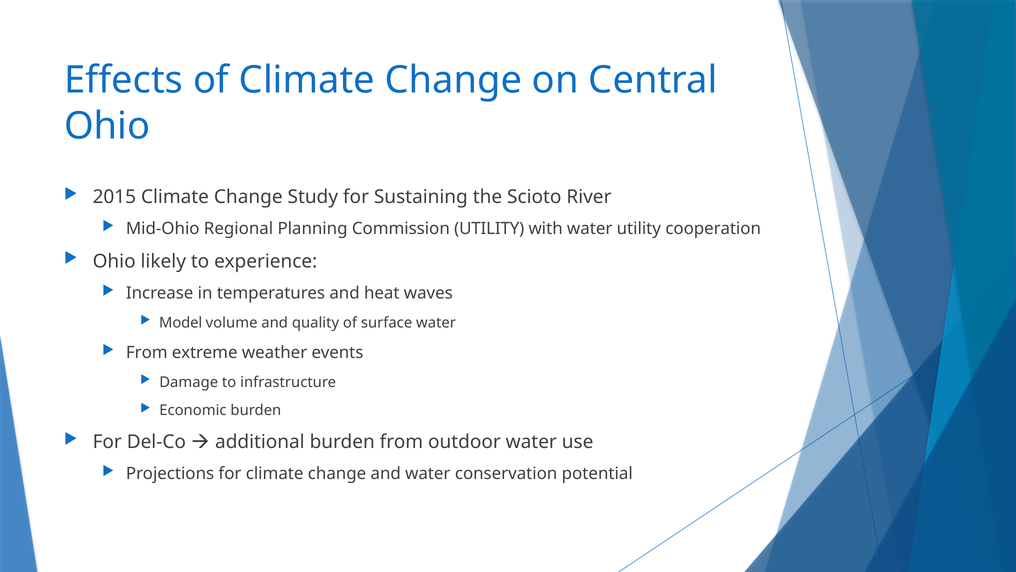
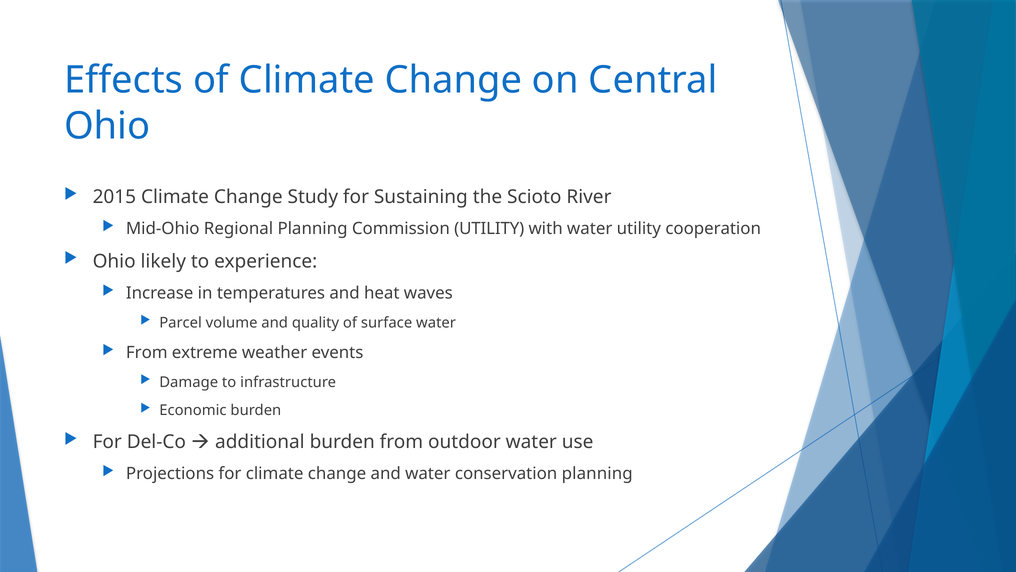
Model: Model -> Parcel (181, 322)
conservation potential: potential -> planning (597, 473)
